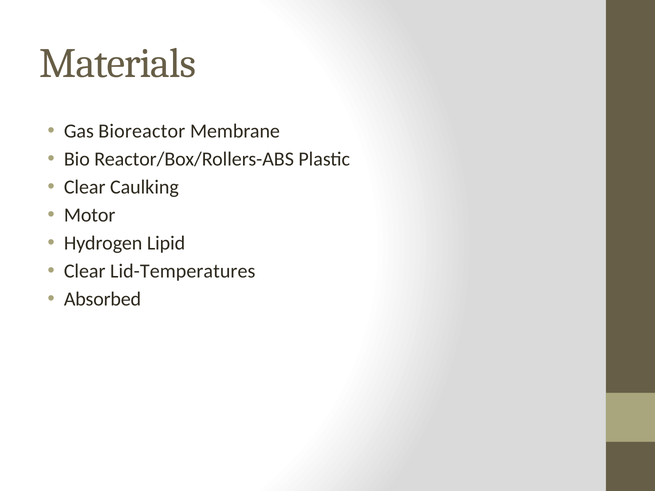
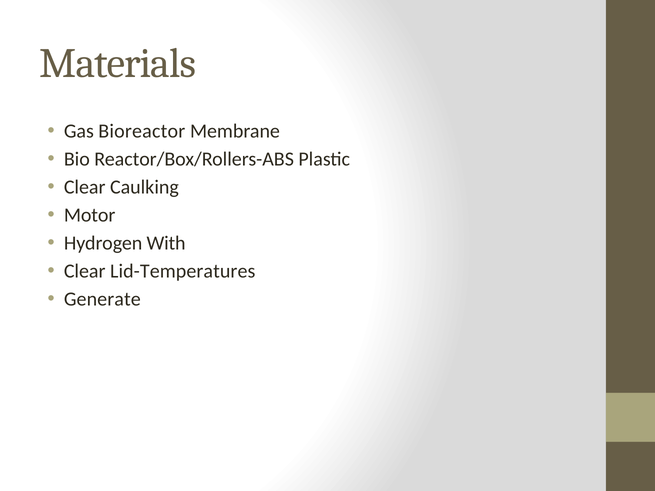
Lipid: Lipid -> With (166, 243)
Absorbed: Absorbed -> Generate (102, 299)
